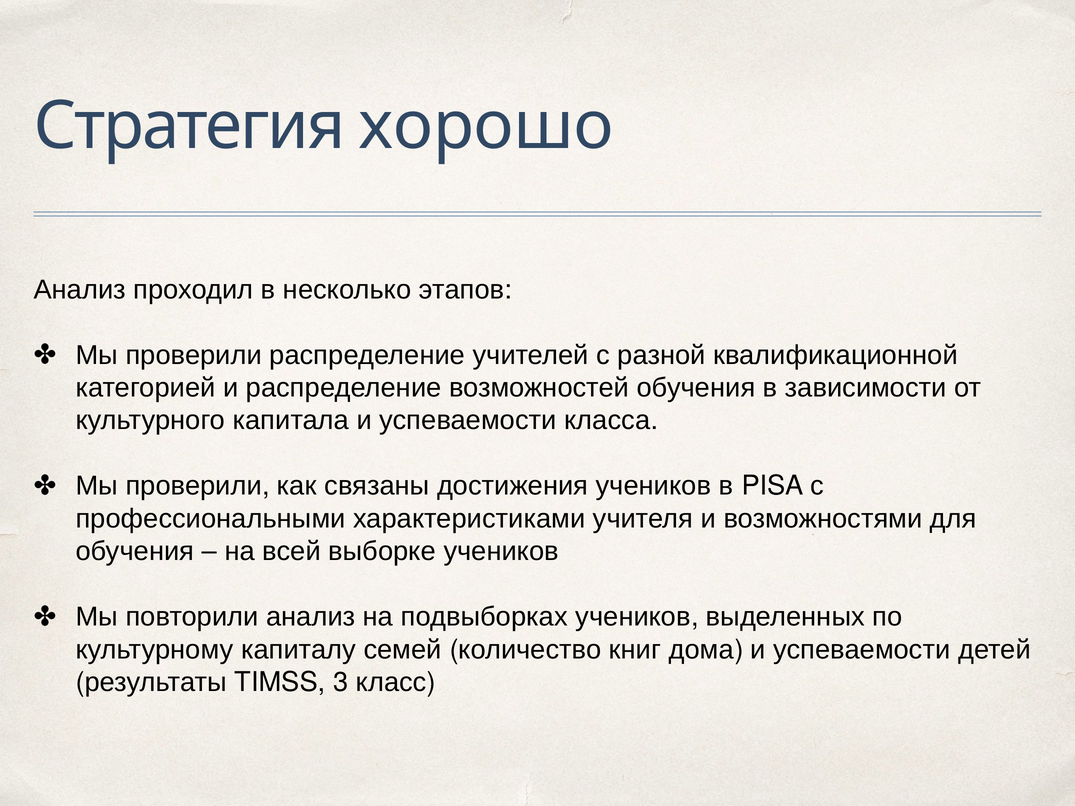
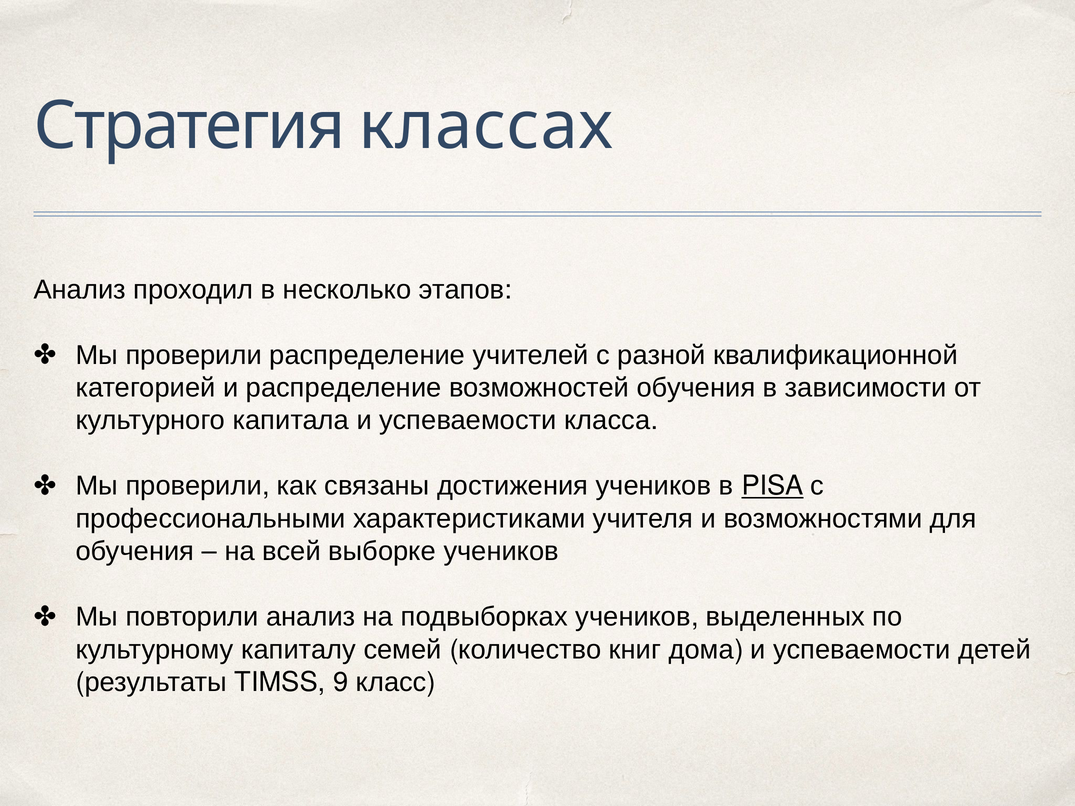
хорошо: хорошо -> классах (486, 126)
PISA underline: none -> present (773, 486)
3: 3 -> 9 (341, 682)
